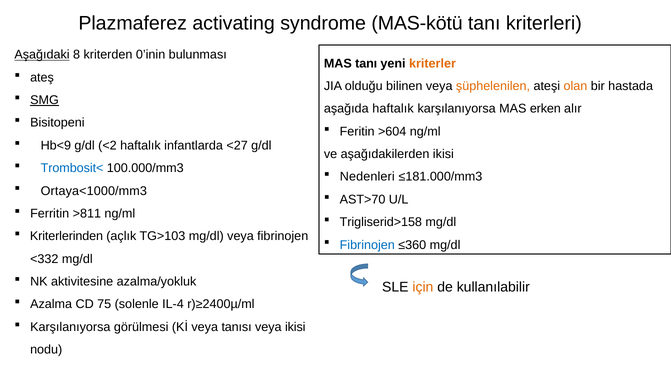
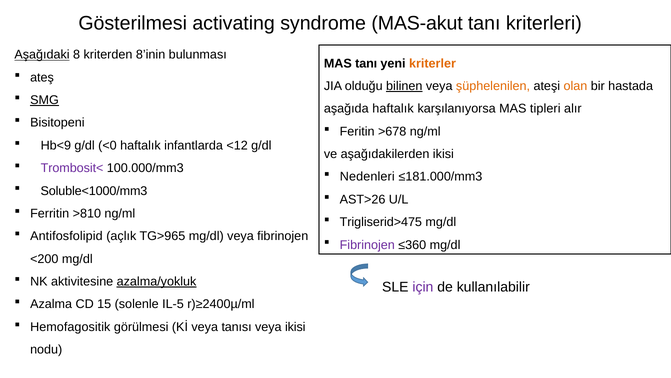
Plazmaferez: Plazmaferez -> Gösterilmesi (133, 23)
MAS-kötü: MAS-kötü -> MAS-akut (417, 23)
0’inin: 0’inin -> 8’inin (151, 55)
bilinen underline: none -> present (404, 86)
erken: erken -> tipleri (545, 109)
>604: >604 -> >678 (392, 131)
<2: <2 -> <0 (107, 145)
<27: <27 -> <12 (237, 145)
Trombosit< colour: blue -> purple (72, 168)
Ortaya<1000/mm3: Ortaya<1000/mm3 -> Soluble<1000/mm3 (94, 191)
AST>70: AST>70 -> AST>26 (363, 199)
>811: >811 -> >810 (87, 213)
Trigliserid>158: Trigliserid>158 -> Trigliserid>475 (381, 222)
Kriterlerinden: Kriterlerinden -> Antifosfolipid (66, 236)
TG>103: TG>103 -> TG>965 (162, 236)
Fibrinojen colour: blue -> purple (367, 244)
<332: <332 -> <200 (44, 259)
azalma/yokluk underline: none -> present (157, 281)
için colour: orange -> purple (423, 287)
75: 75 -> 15 (104, 304)
IL-4: IL-4 -> IL-5 (173, 304)
Karşılanıyorsa: Karşılanıyorsa -> Hemofagositik (70, 326)
